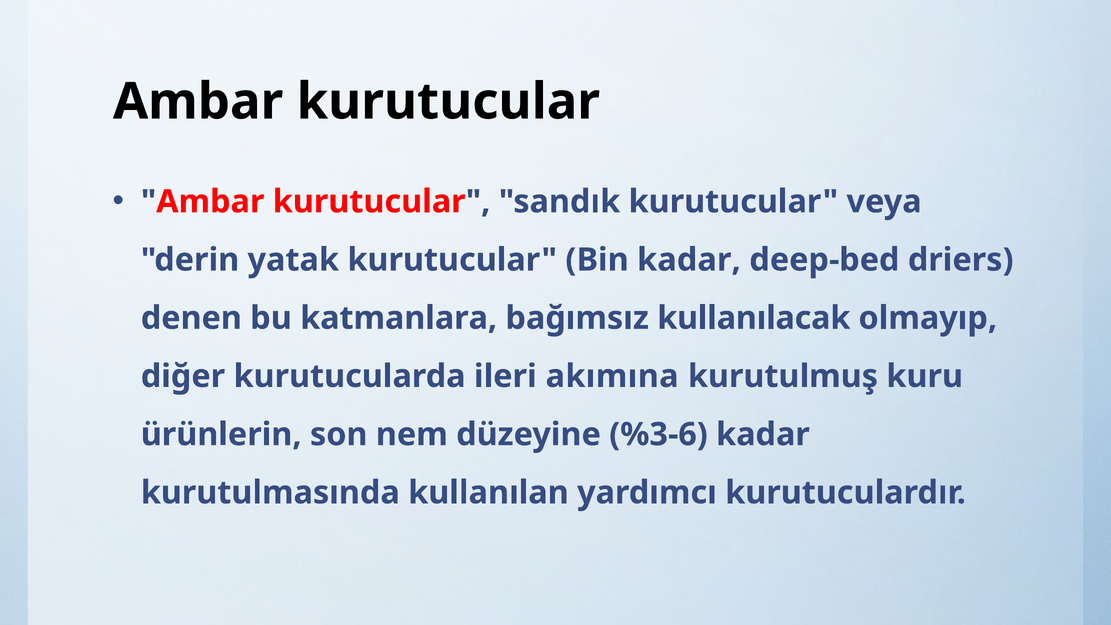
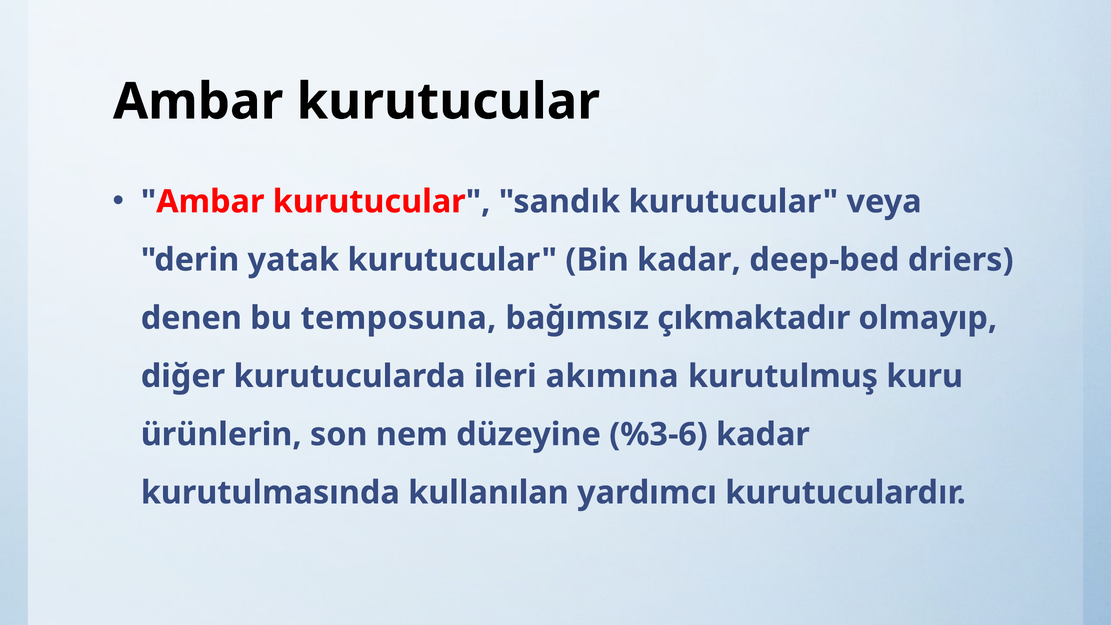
katmanlara: katmanlara -> temposuna (398, 318)
kullanılacak: kullanılacak -> çıkmaktadır (754, 318)
